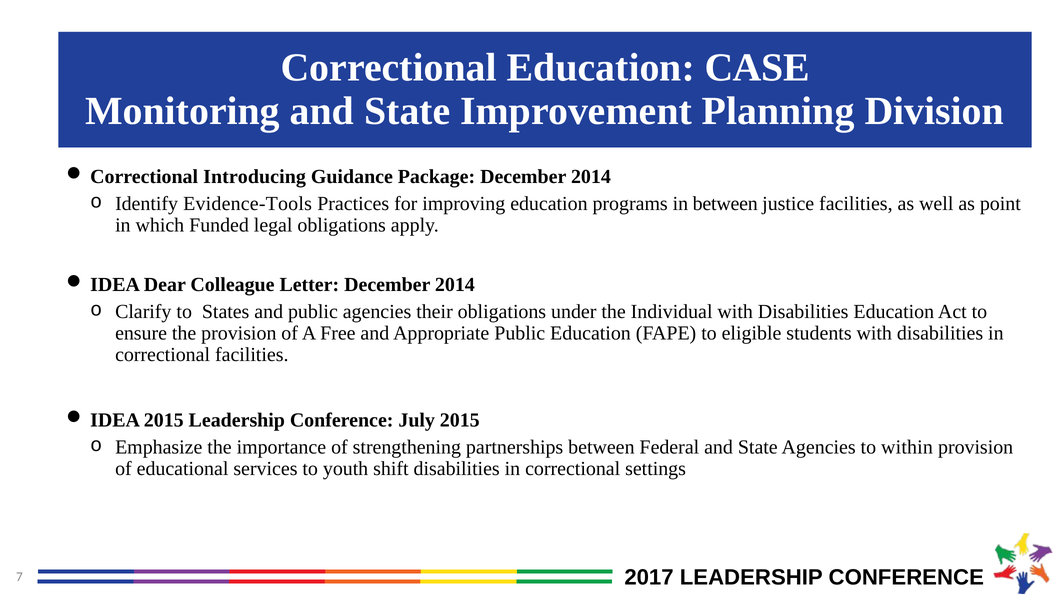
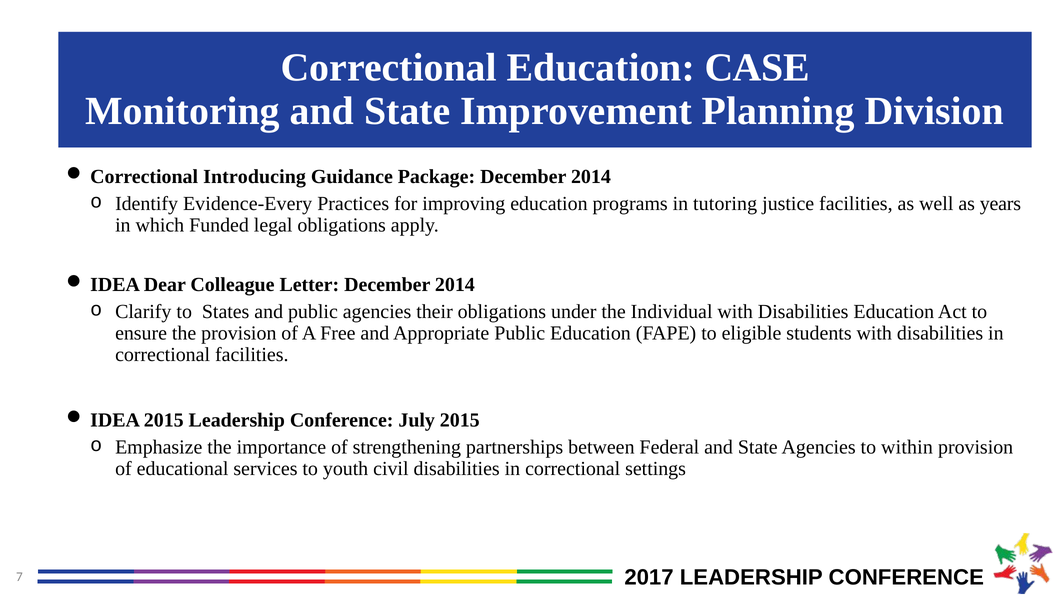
Evidence-Tools: Evidence-Tools -> Evidence-Every (248, 204)
in between: between -> tutoring (725, 204)
point: point -> years (1000, 204)
shift: shift -> civil (391, 469)
